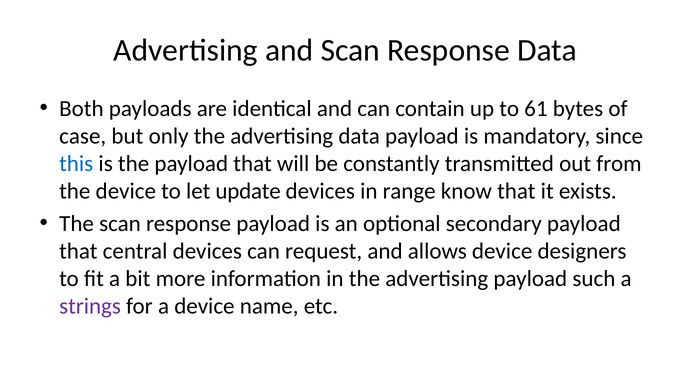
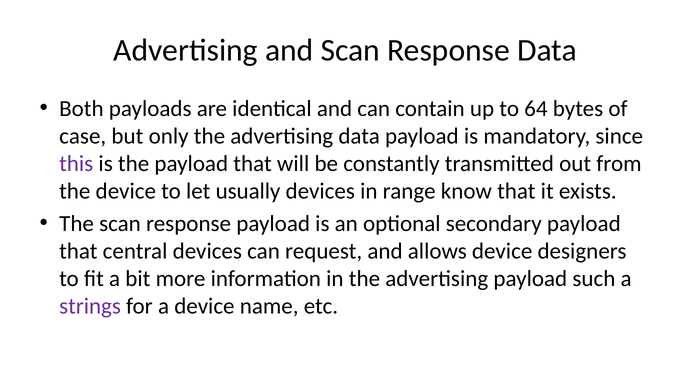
61: 61 -> 64 (536, 109)
this colour: blue -> purple (76, 164)
update: update -> usually (248, 192)
